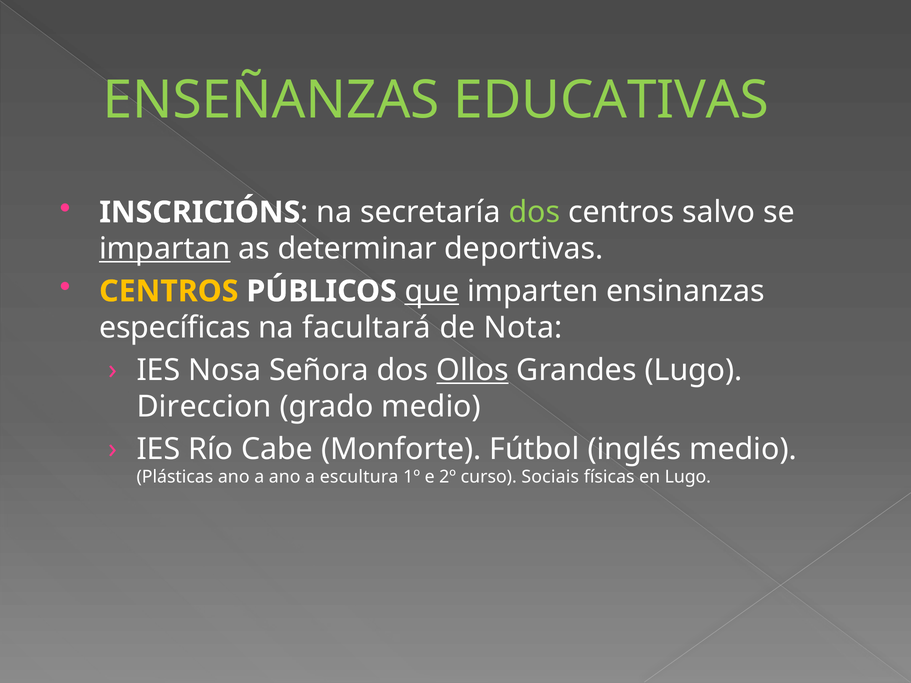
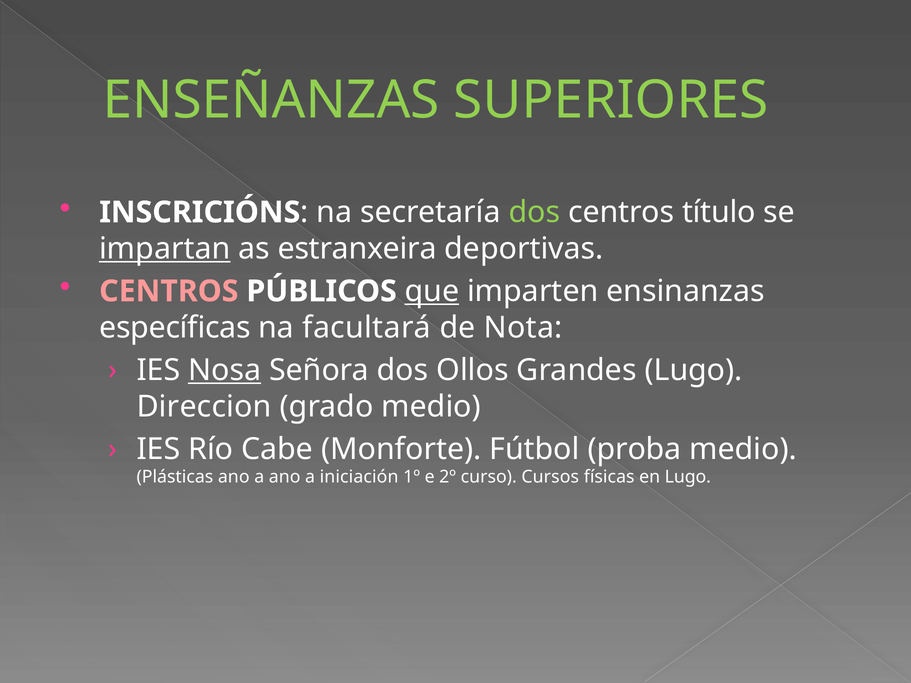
EDUCATIVAS: EDUCATIVAS -> SUPERIORES (611, 100)
salvo: salvo -> título (719, 212)
determinar: determinar -> estranxeira (357, 249)
CENTROS colour: yellow -> pink (169, 291)
Nosa underline: none -> present (225, 370)
Ollos underline: present -> none (472, 370)
inglés: inglés -> proba (635, 449)
escultura: escultura -> iniciación (359, 477)
Sociais: Sociais -> Cursos (550, 477)
